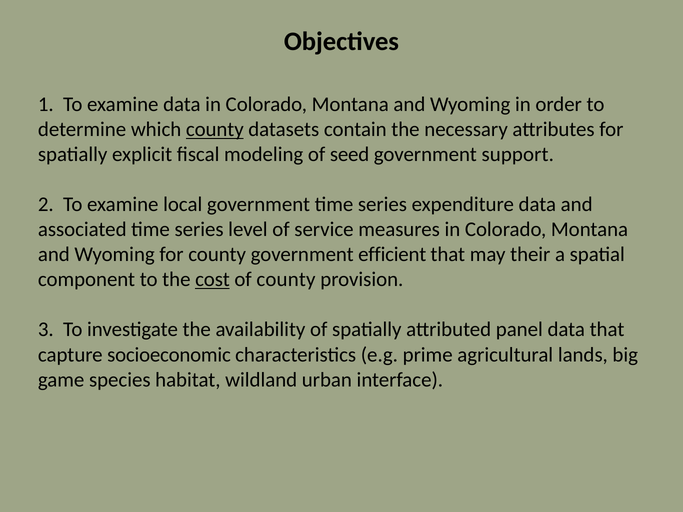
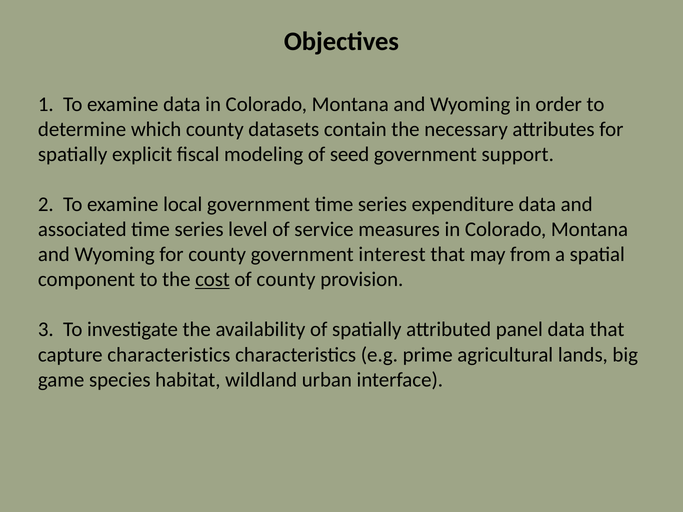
county underline: present -> none (215, 129)
efficient: efficient -> interest (392, 255)
their: their -> from (530, 255)
capture socioeconomic: socioeconomic -> characteristics (169, 355)
